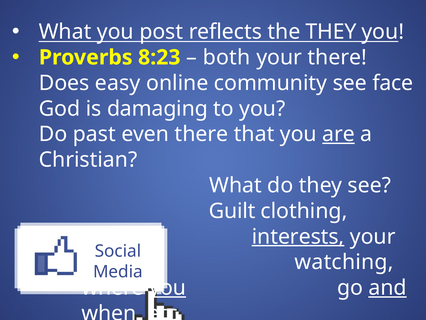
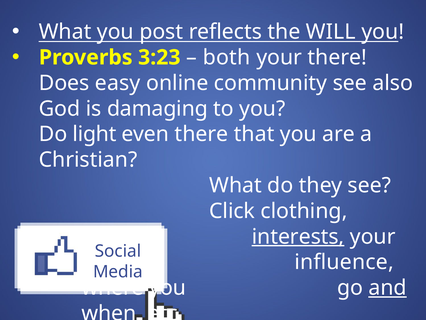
the THEY: THEY -> WILL (331, 32)
8:23: 8:23 -> 3:23 (159, 57)
face: face -> also (393, 83)
past: past -> light (94, 134)
are underline: present -> none (339, 134)
Guilt: Guilt -> Click (232, 211)
watching: watching -> influence (344, 262)
you underline: present -> none (168, 287)
